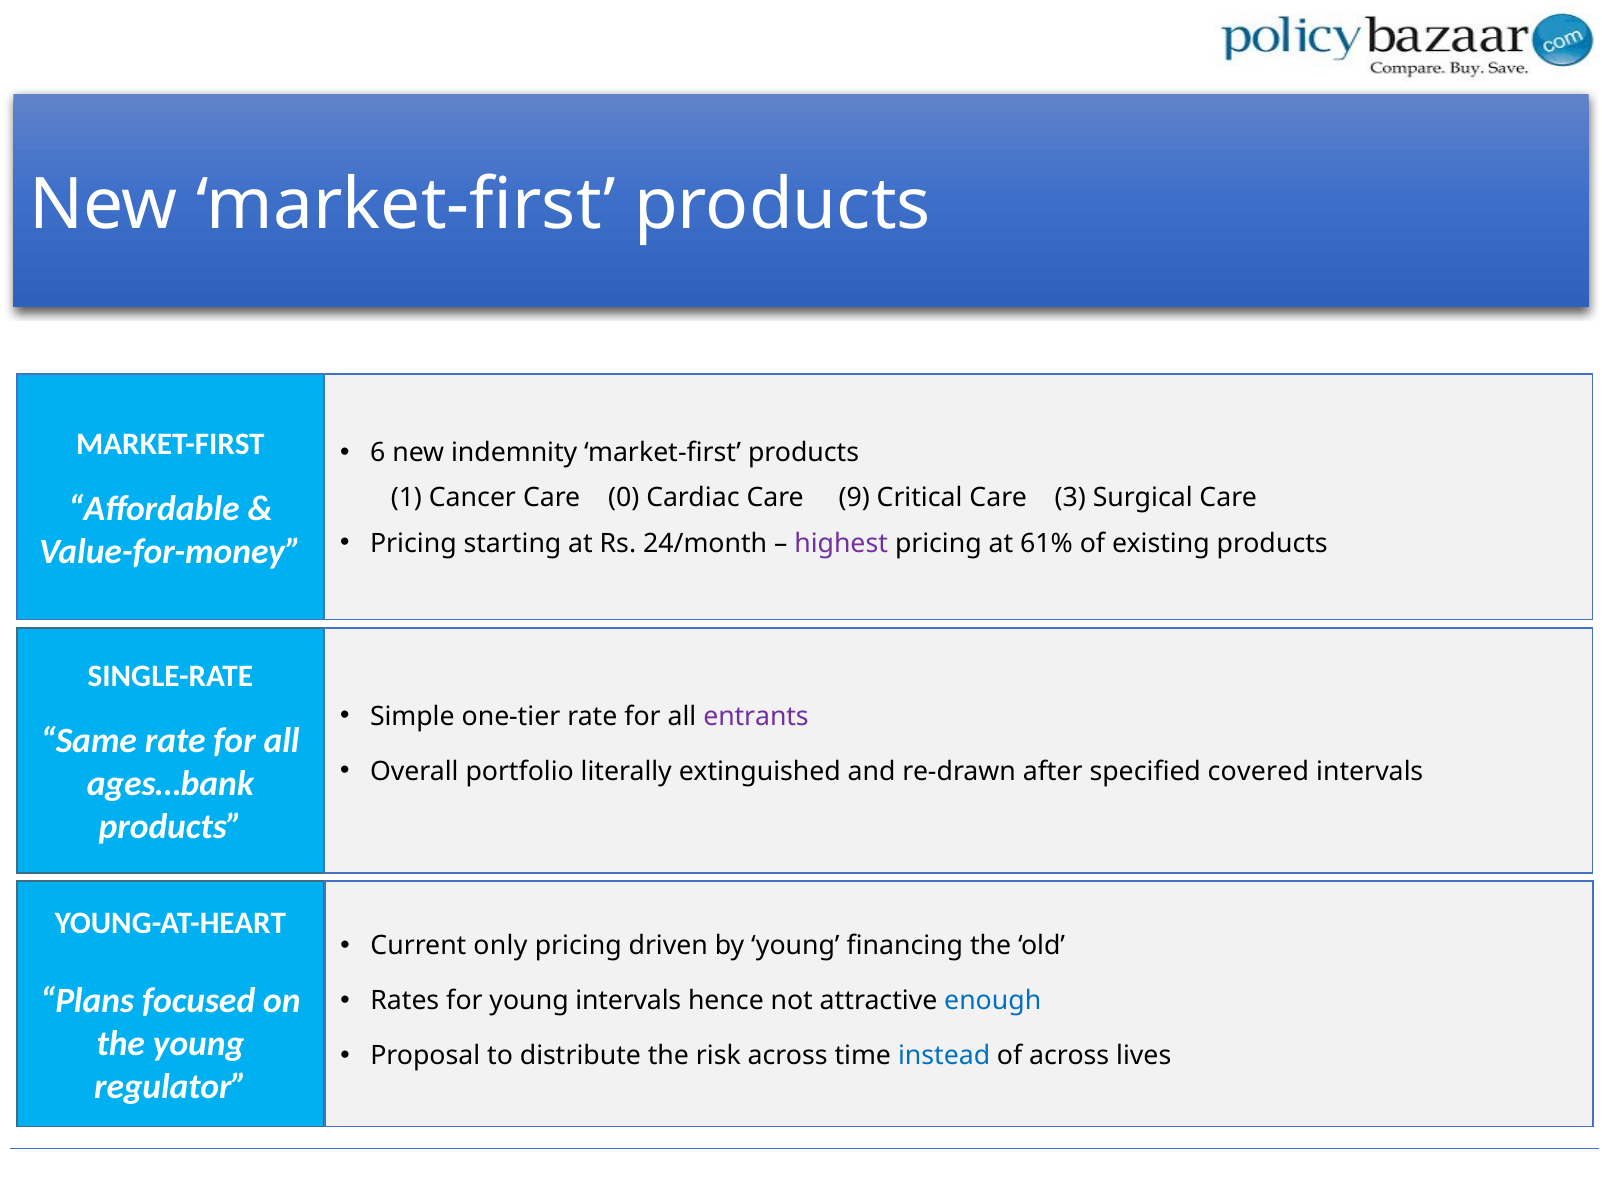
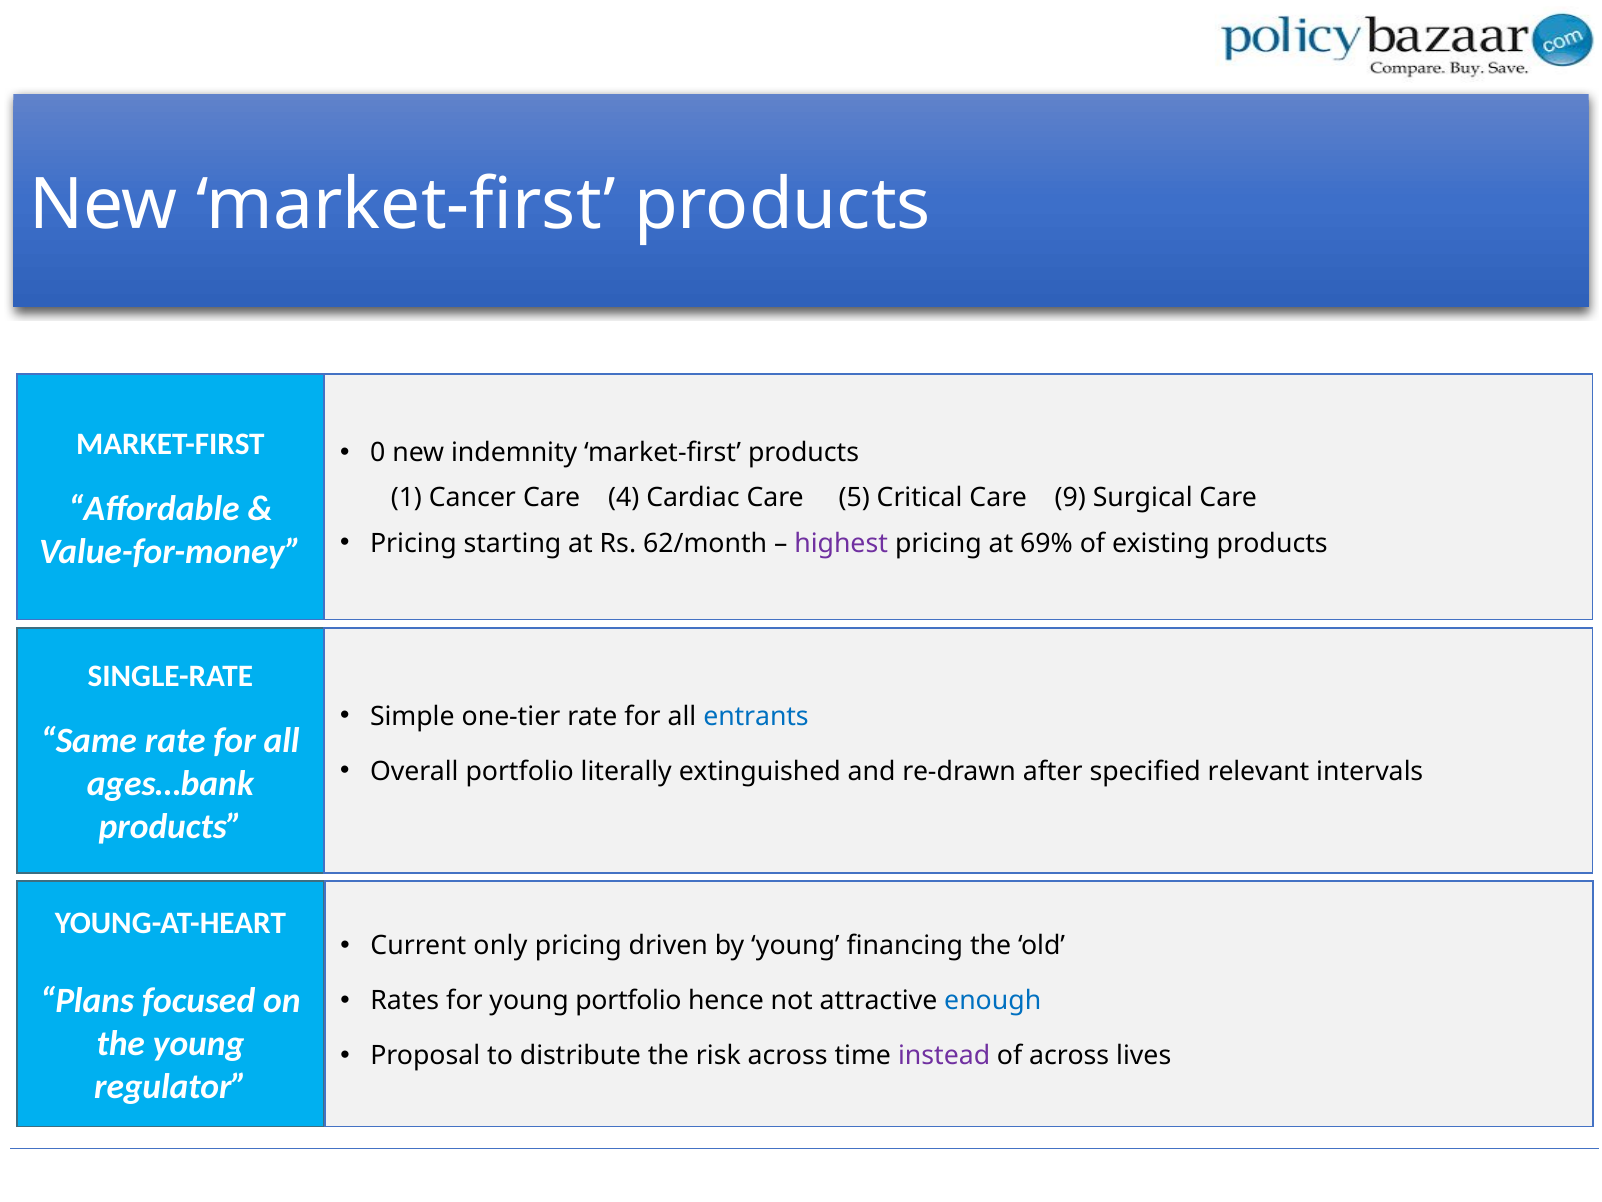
6: 6 -> 0 (378, 453)
0: 0 -> 4 (624, 498)
9: 9 -> 5 (854, 498)
3: 3 -> 9 (1070, 498)
24/month: 24/month -> 62/month (705, 543)
61%: 61% -> 69% (1046, 543)
entrants colour: purple -> blue (756, 716)
covered: covered -> relevant (1259, 771)
young intervals: intervals -> portfolio (628, 1000)
instead colour: blue -> purple (944, 1055)
